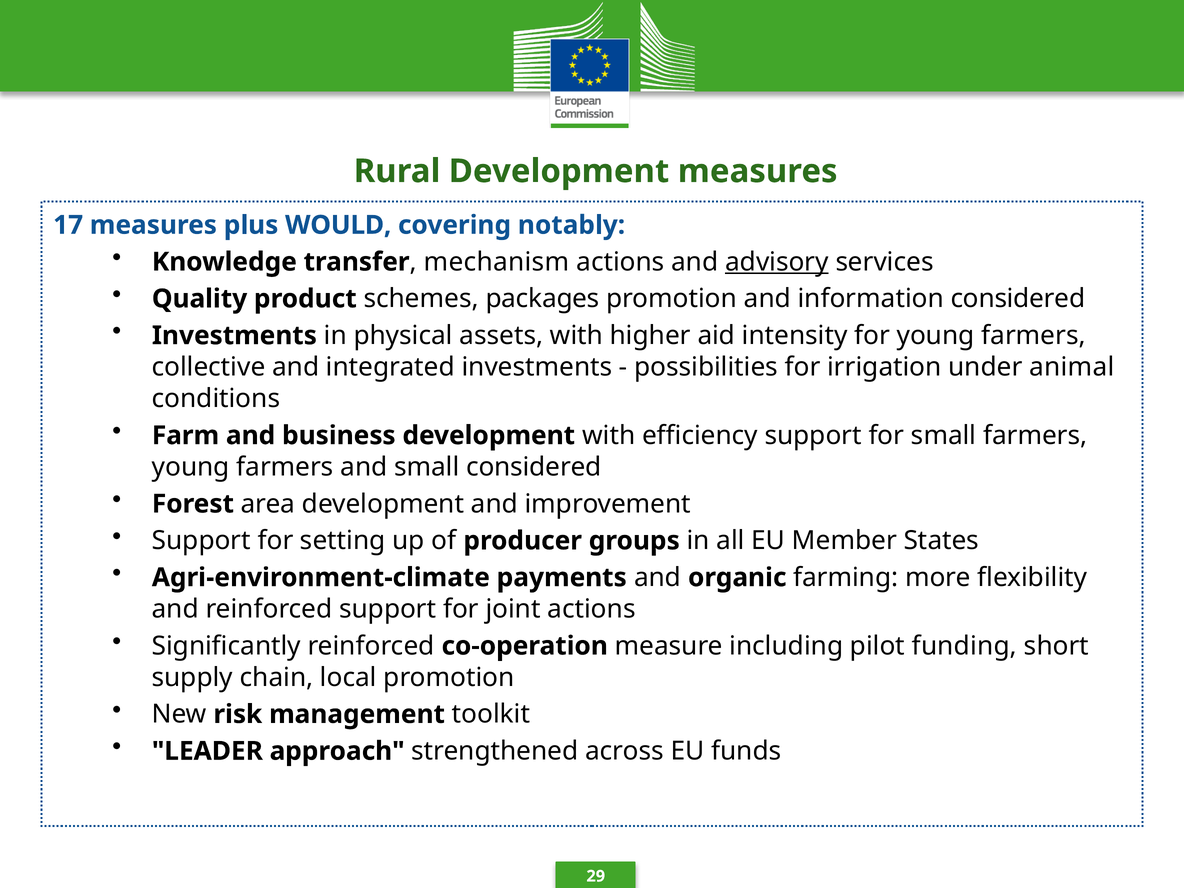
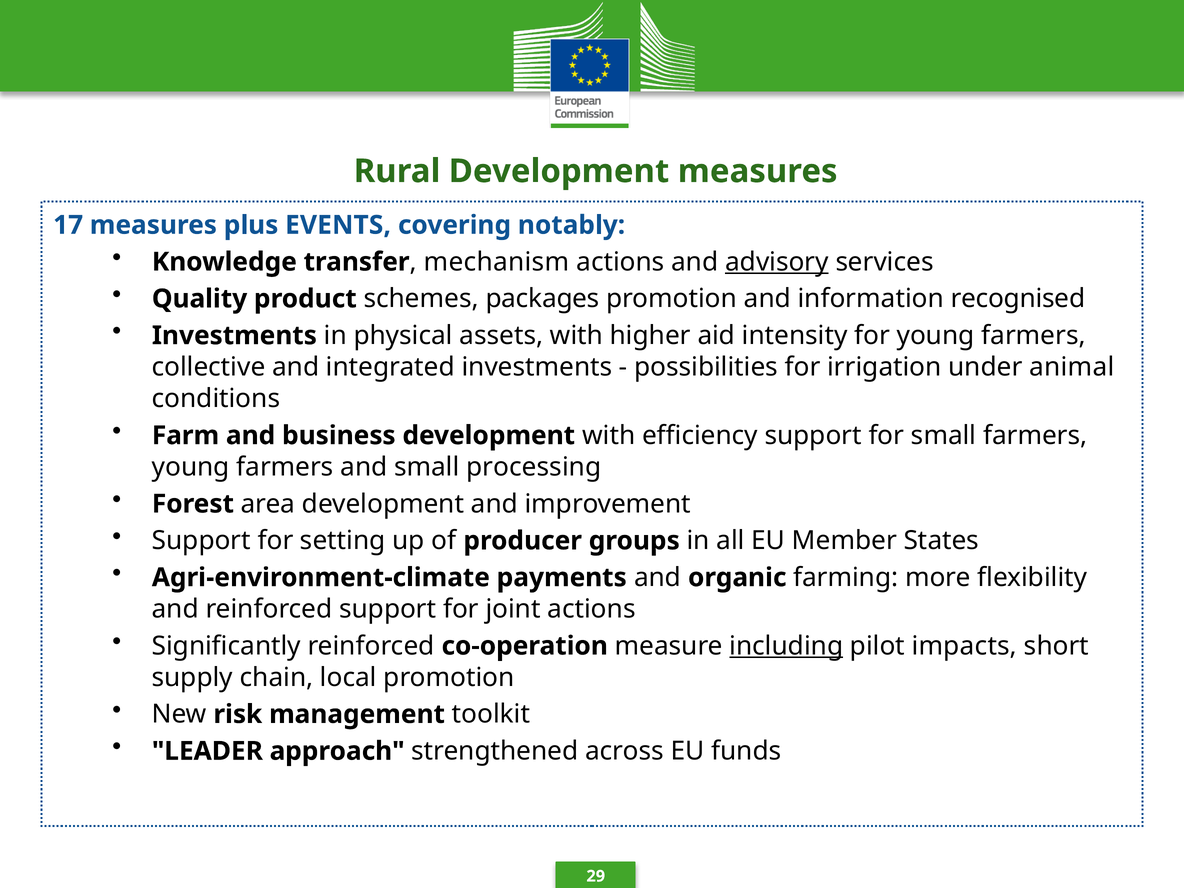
WOULD: WOULD -> EVENTS (338, 225)
information considered: considered -> recognised (1018, 299)
small considered: considered -> processing (534, 467)
including underline: none -> present (786, 646)
funding: funding -> impacts (964, 646)
